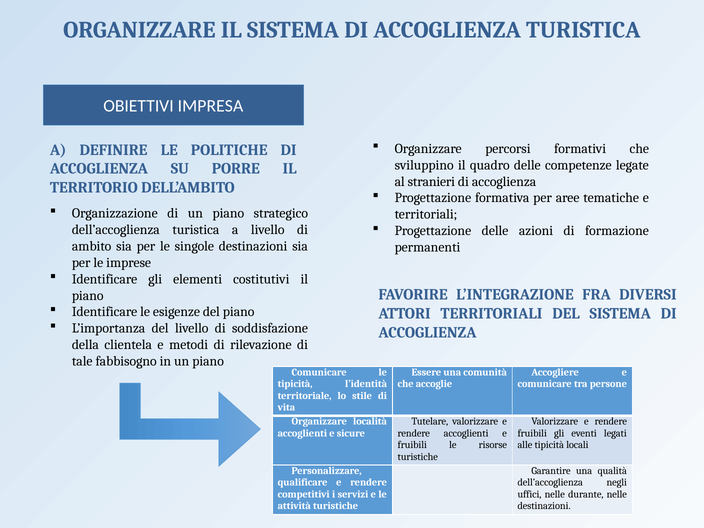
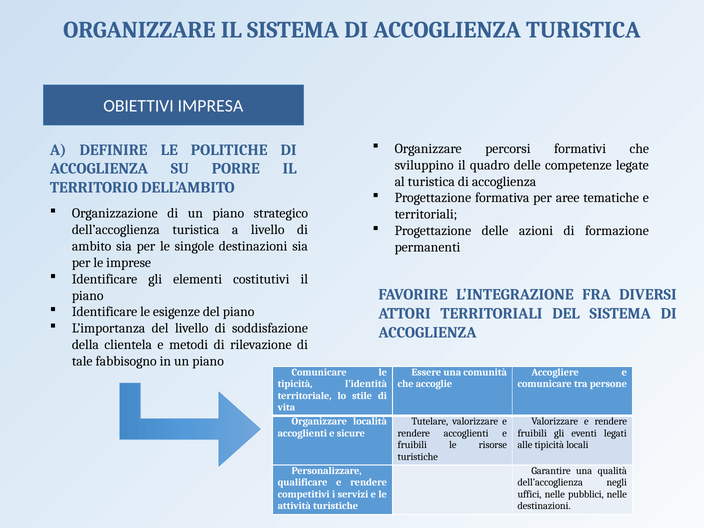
al stranieri: stranieri -> turistica (431, 181)
durante: durante -> pubblici (586, 494)
